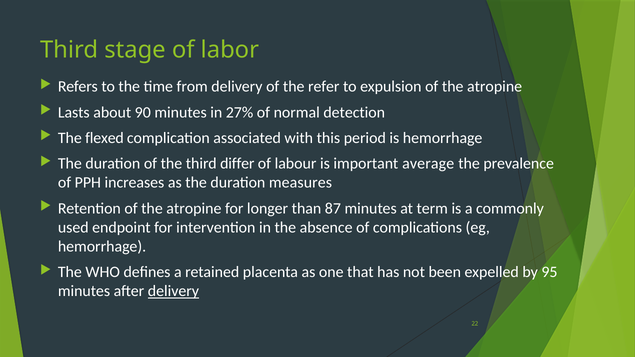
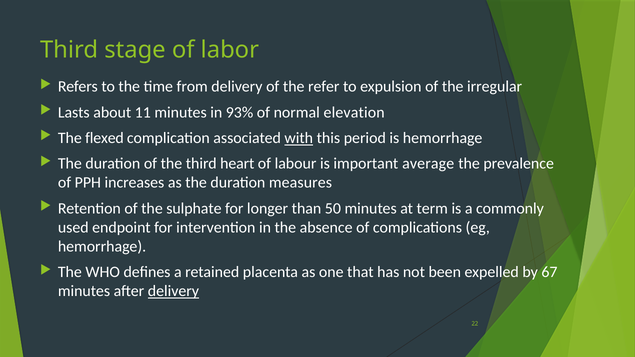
expulsion of the atropine: atropine -> irregular (495, 87)
90: 90 -> 11 (143, 112)
27%: 27% -> 93% (240, 112)
detection: detection -> elevation (354, 112)
with underline: none -> present (299, 138)
differ: differ -> heart (237, 164)
Retention of the atropine: atropine -> sulphate (194, 208)
87: 87 -> 50 (333, 208)
95: 95 -> 67 (549, 272)
